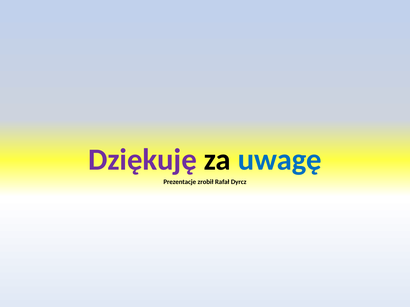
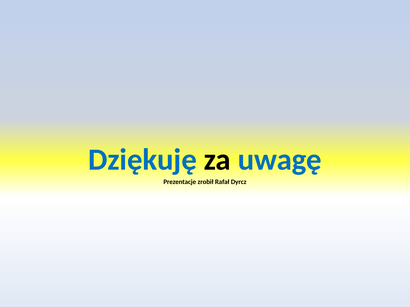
Dziękuję colour: purple -> blue (143, 160)
